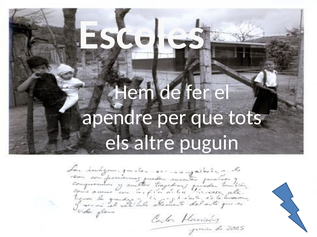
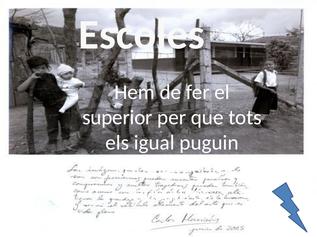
apendre: apendre -> superior (117, 118)
altre: altre -> igual (154, 143)
